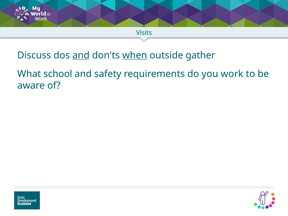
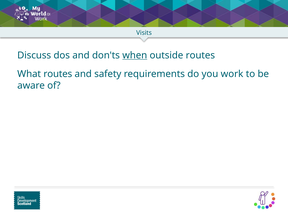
and underline: present -> none (81, 55)
outside gather: gather -> routes (200, 55)
What school: school -> routes (58, 74)
